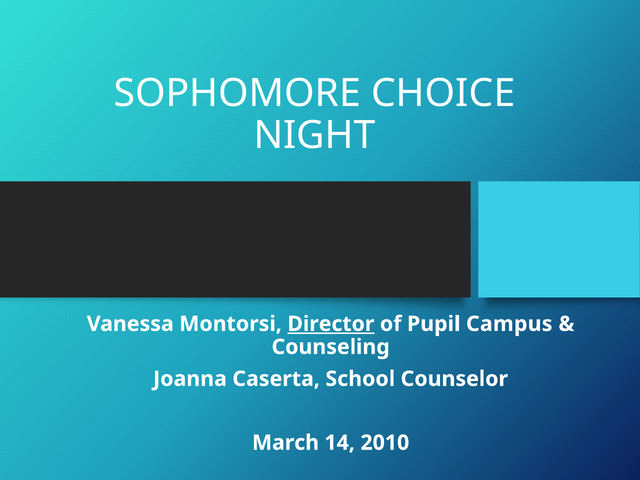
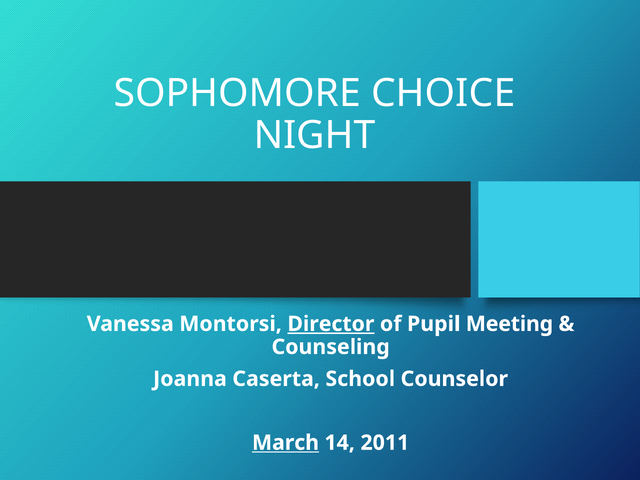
Campus: Campus -> Meeting (509, 324)
March underline: none -> present (286, 443)
2010: 2010 -> 2011 (385, 443)
